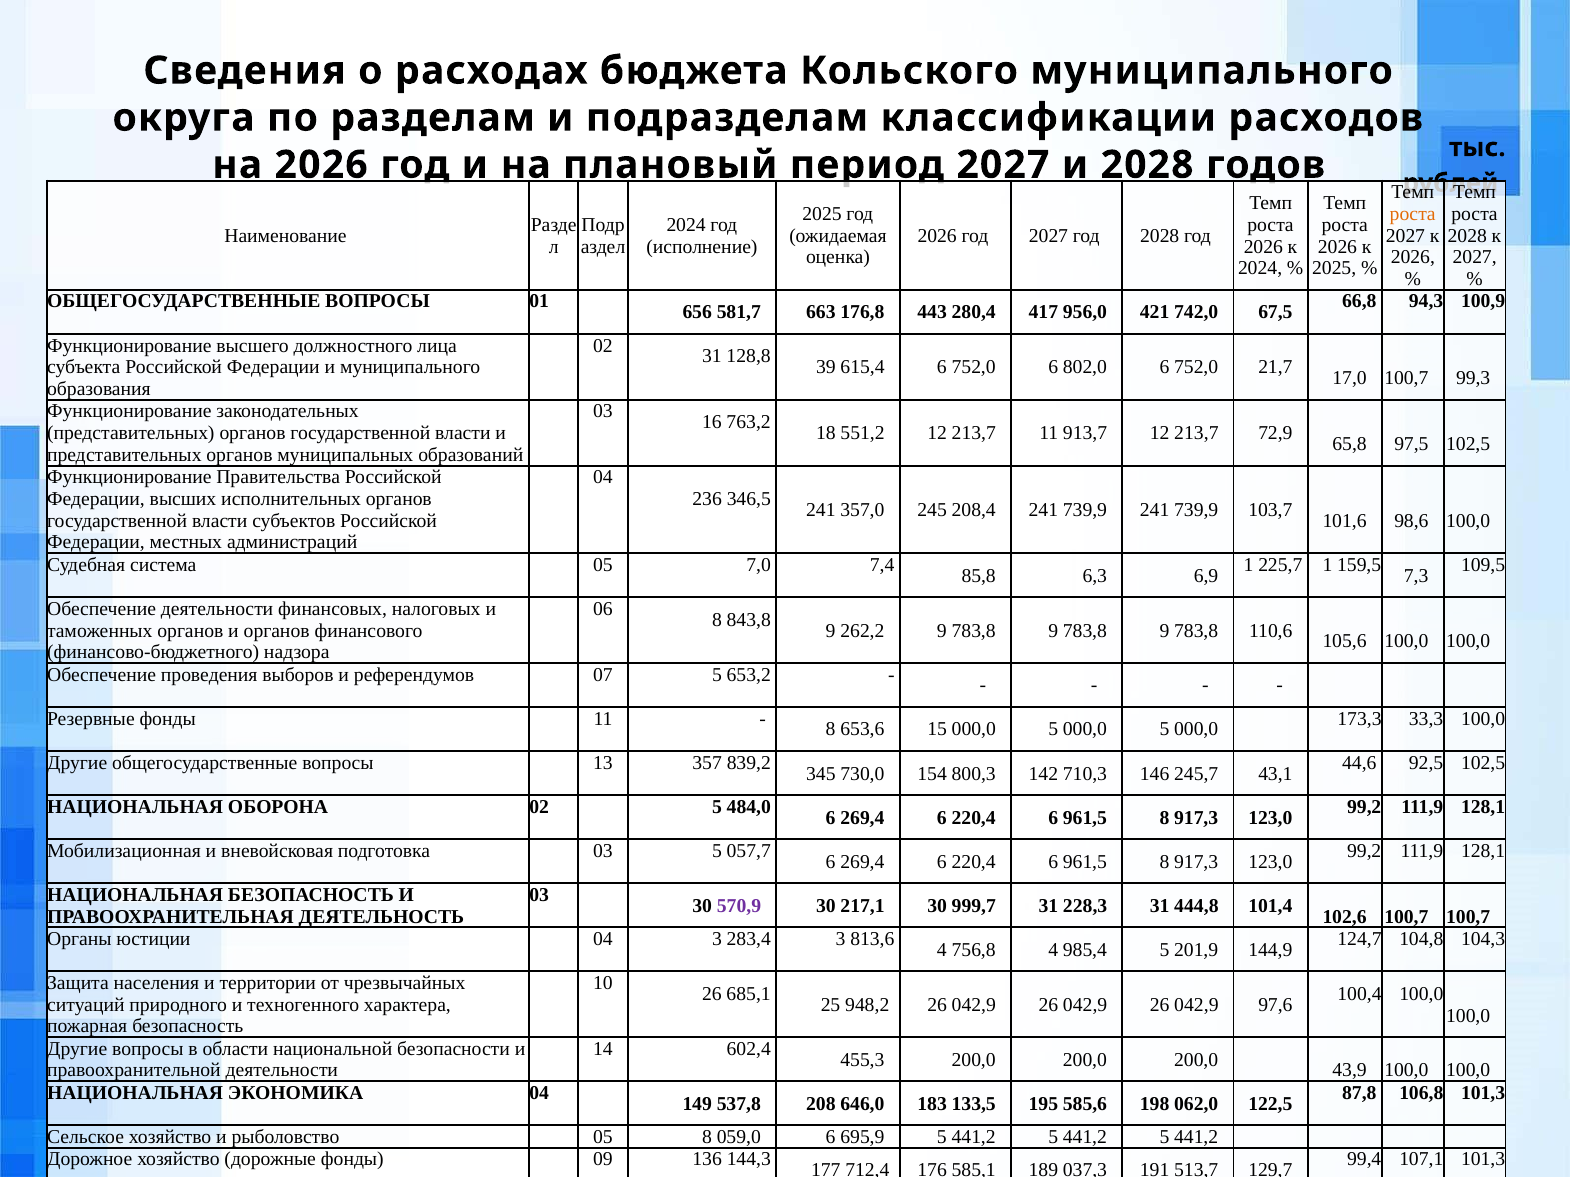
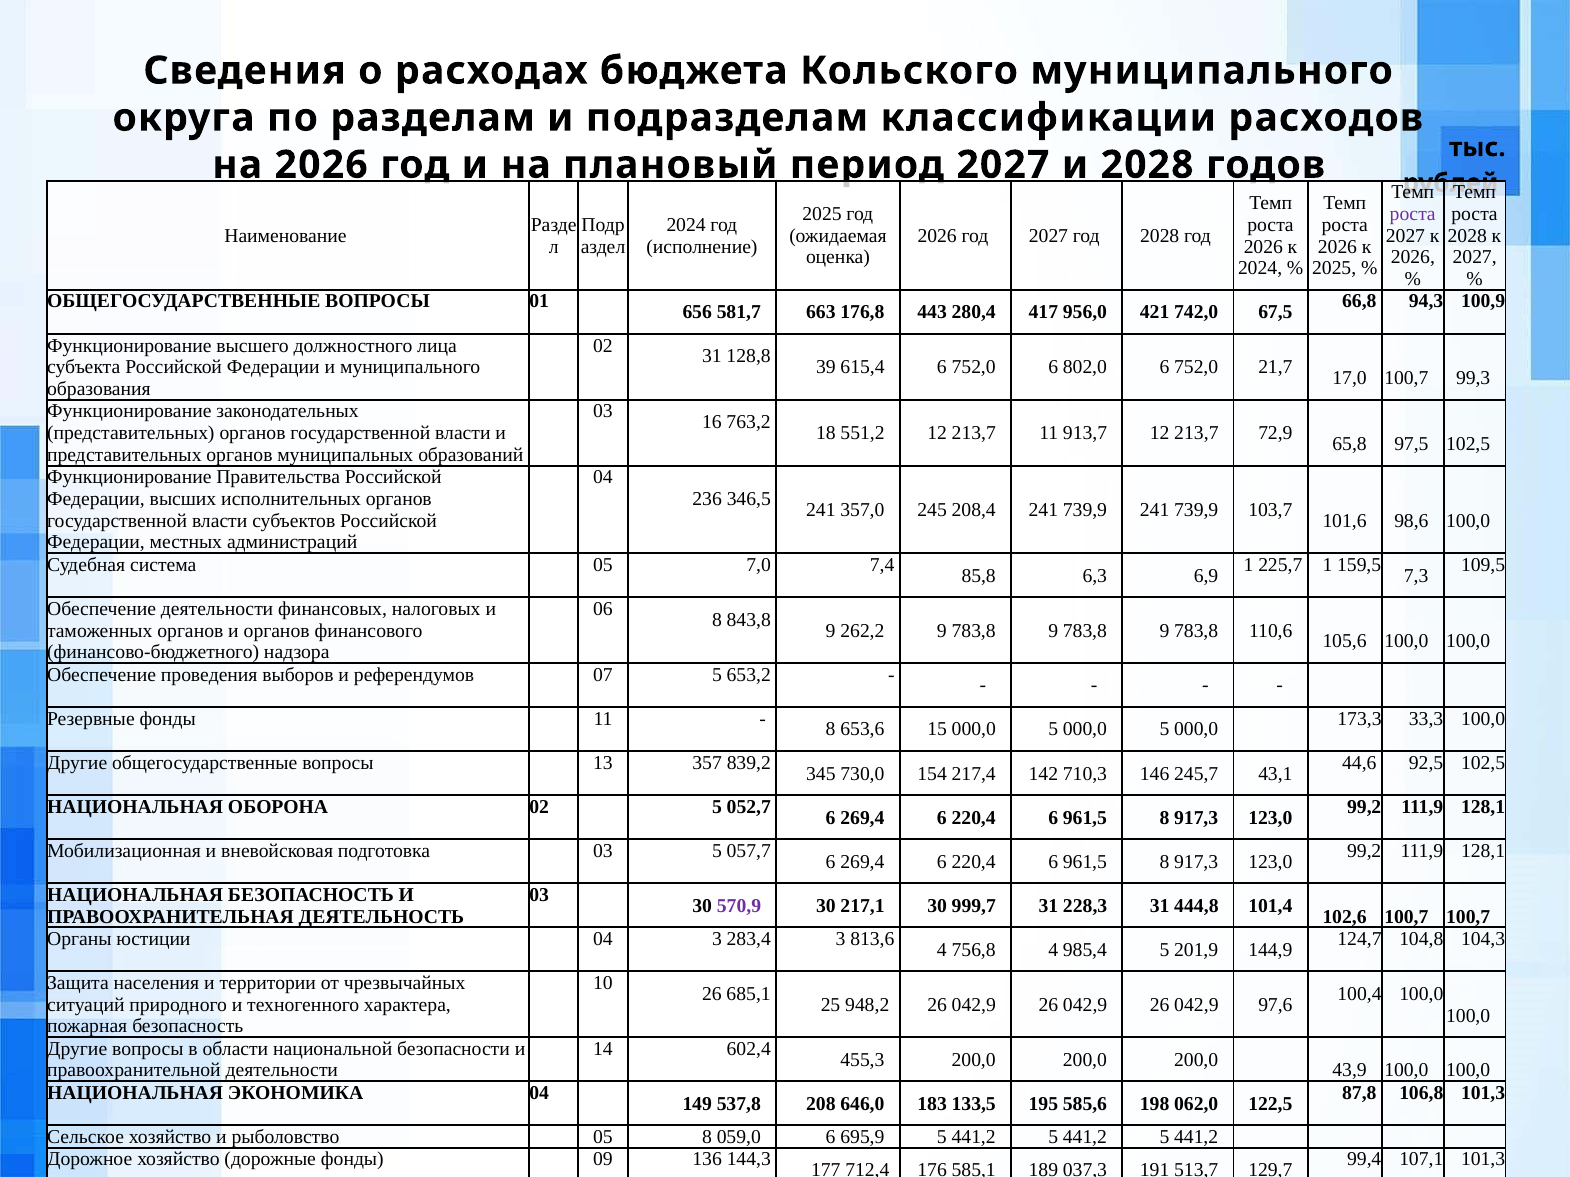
роста colour: orange -> purple (1413, 214)
800,3: 800,3 -> 217,4 (974, 774)
484,0: 484,0 -> 052,7 (749, 807)
